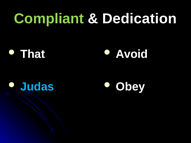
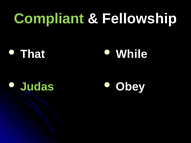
Dedication: Dedication -> Fellowship (139, 19)
Avoid: Avoid -> While (132, 54)
Judas colour: light blue -> light green (37, 87)
